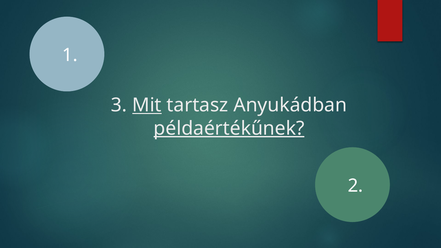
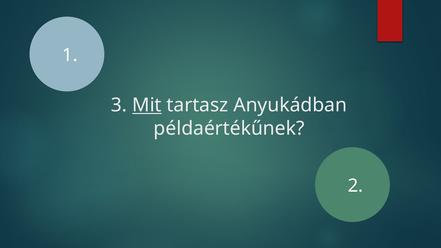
példaértékűnek underline: present -> none (229, 128)
